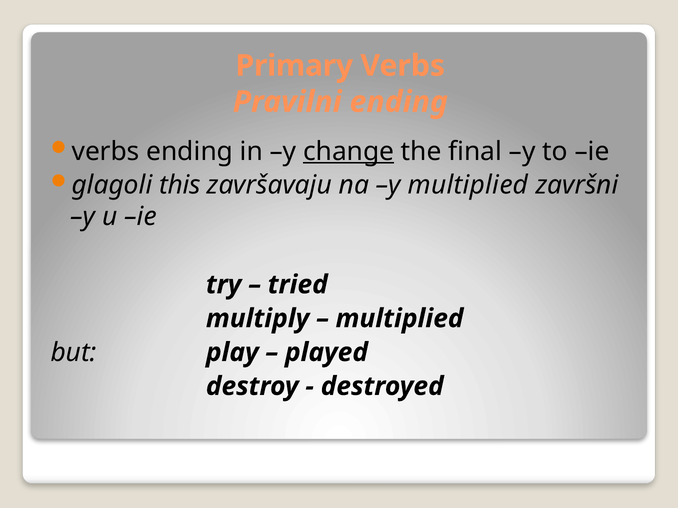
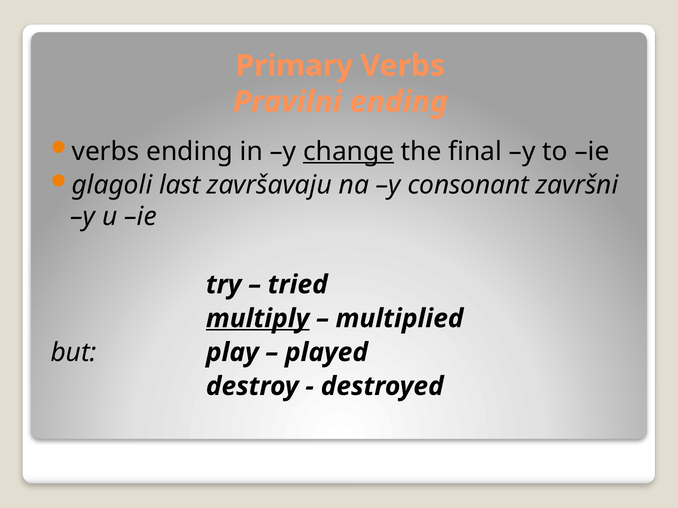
this: this -> last (180, 185)
y multiplied: multiplied -> consonant (468, 185)
multiply underline: none -> present (258, 319)
